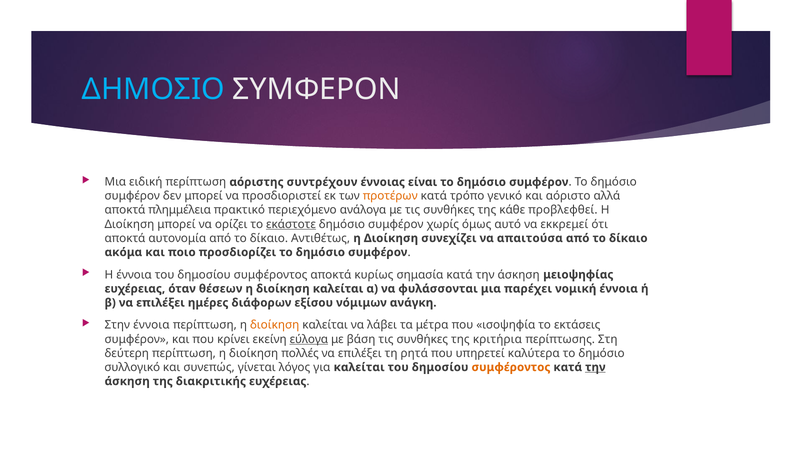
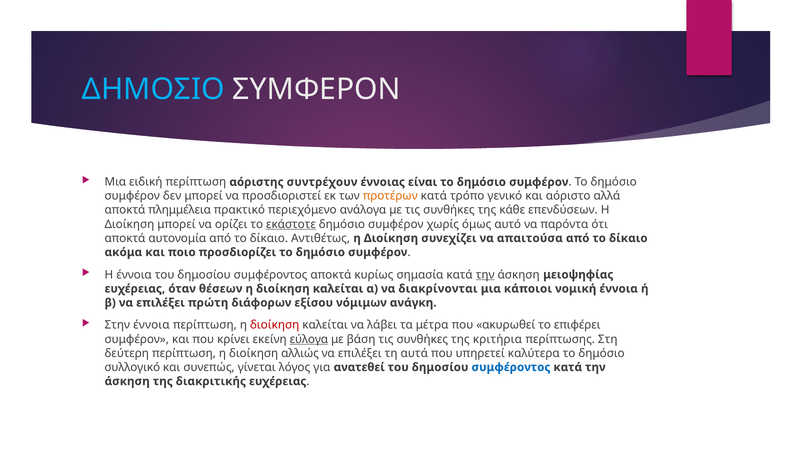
προβλεφθεί: προβλεφθεί -> επενδύσεων (563, 210)
εκκρεμεί: εκκρεμεί -> παρόντα (564, 224)
την underline: none -> present (485, 275)
φυλάσσονται: φυλάσσονται -> διακρίνονται (438, 289)
παρέχει: παρέχει -> κάποιοι (528, 289)
ημέρες: ημέρες -> πρώτη (208, 303)
διοίκηση colour: orange -> red (275, 325)
ισοψηφία: ισοψηφία -> ακυρωθεί (506, 325)
εκτάσεις: εκτάσεις -> επιφέρει (577, 325)
πολλές: πολλές -> αλλιώς (300, 353)
ρητά: ρητά -> αυτά (414, 353)
για καλείται: καλείται -> ανατεθεί (359, 367)
συμφέροντος colour: orange -> blue (511, 367)
την underline: present -> none (595, 367)
